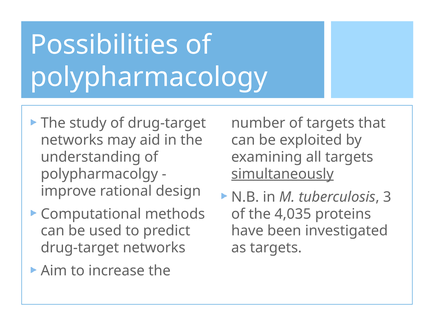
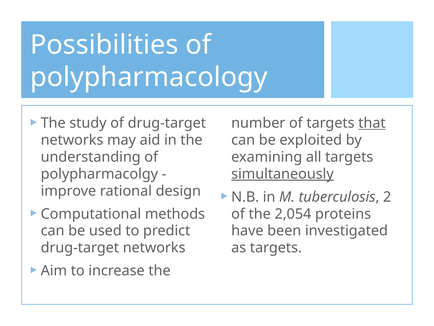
that underline: none -> present (372, 123)
3: 3 -> 2 (387, 197)
4,035: 4,035 -> 2,054 (293, 214)
